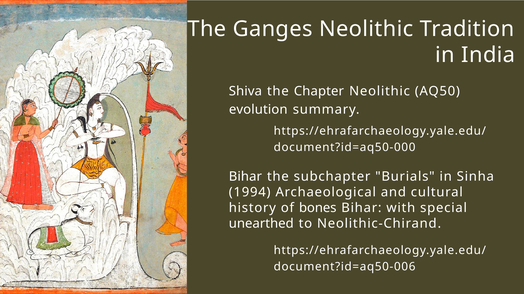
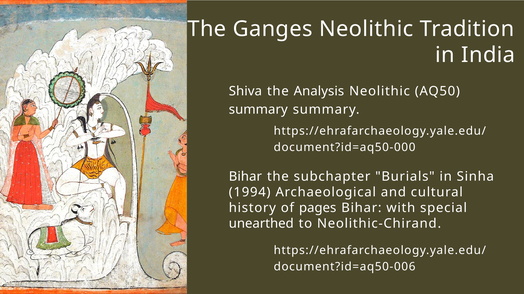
Chapter: Chapter -> Analysis (319, 92)
evolution: evolution -> summary (258, 110)
bones: bones -> pages (318, 208)
